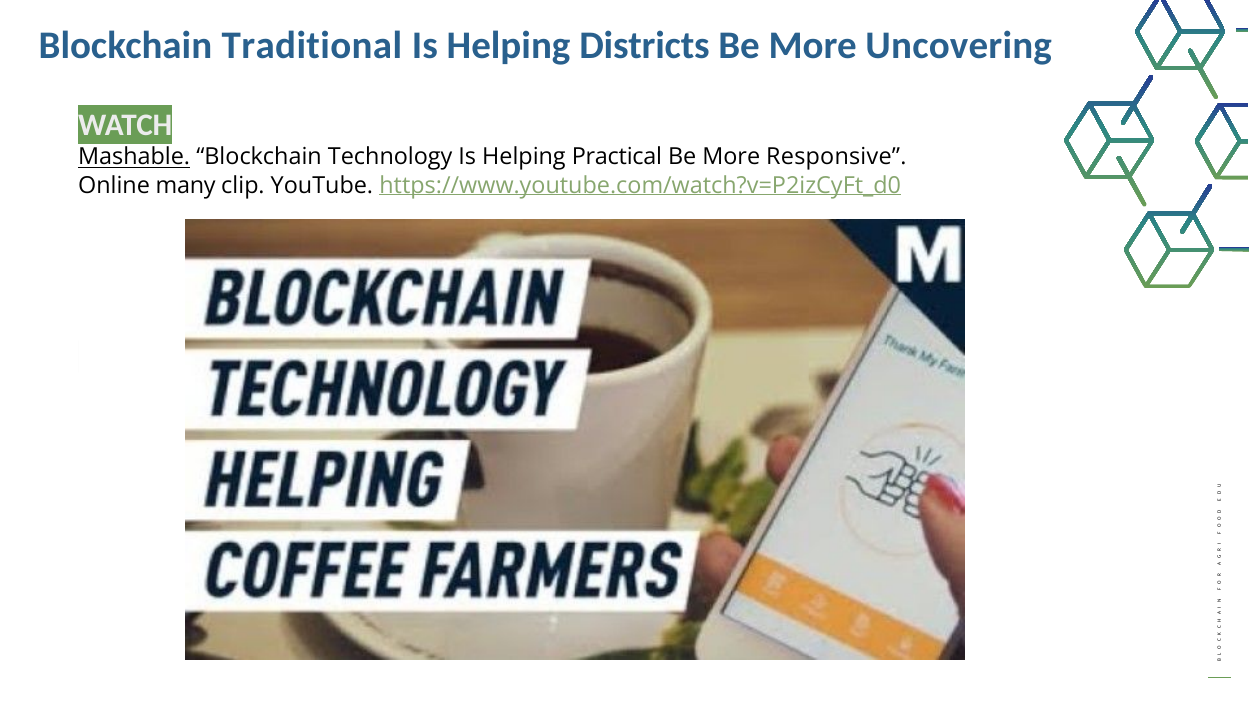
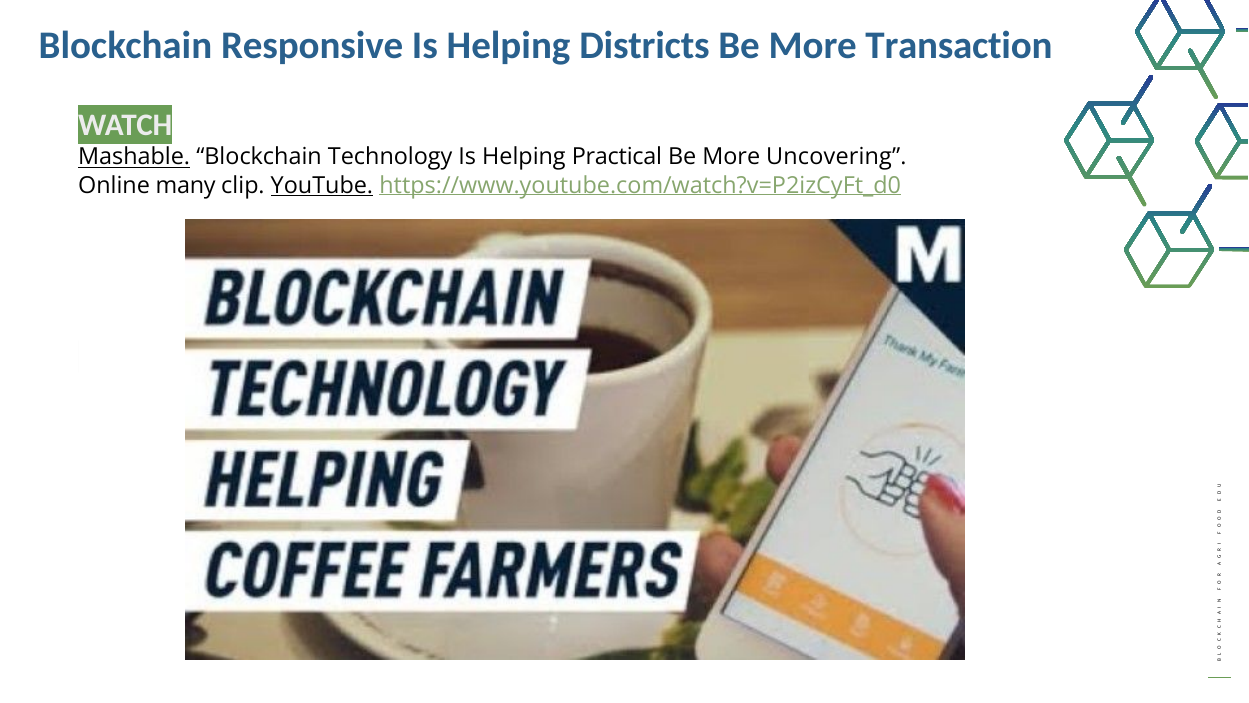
Traditional: Traditional -> Responsive (312, 46)
Uncovering: Uncovering -> Transaction (959, 46)
Responsive: Responsive -> Uncovering (836, 157)
YouTube underline: none -> present (322, 185)
